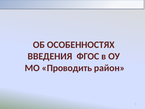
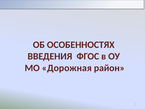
Проводить: Проводить -> Дорожная (67, 68)
